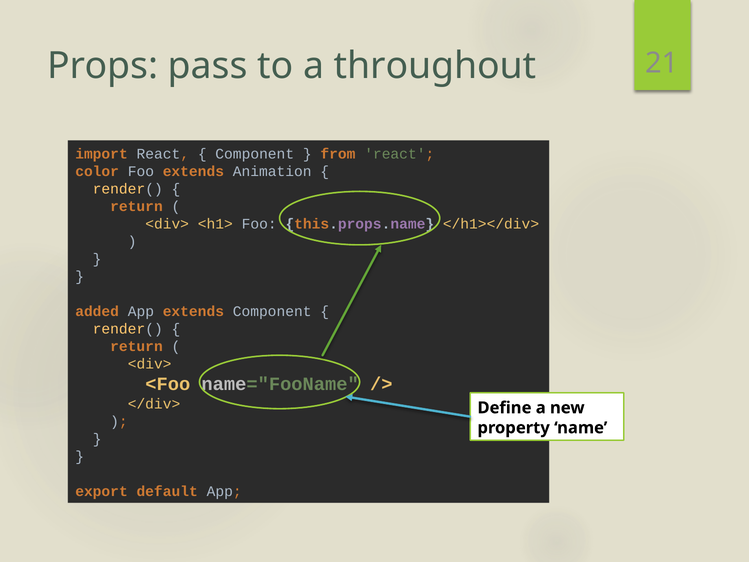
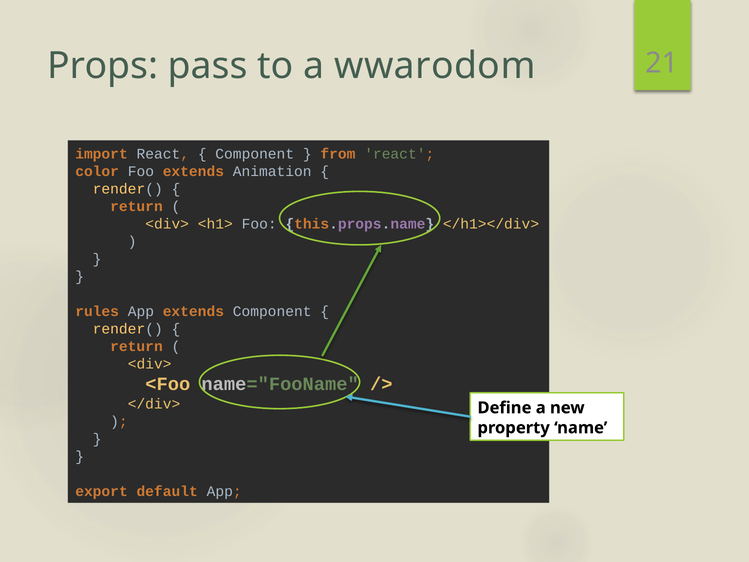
throughout: throughout -> wwarodom (435, 66)
added: added -> rules (97, 311)
